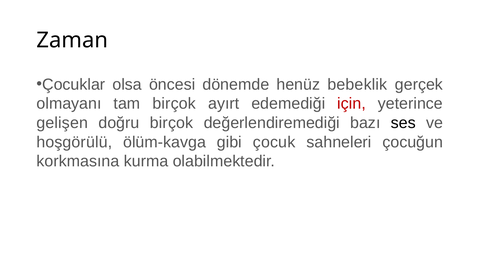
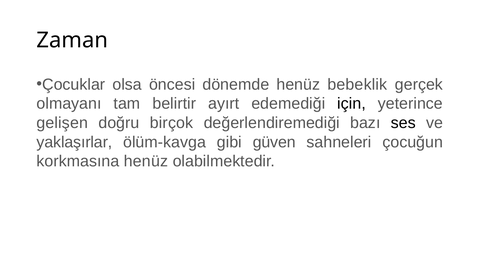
tam birçok: birçok -> belirtir (174, 104)
için colour: red -> black (352, 104)
hoşgörülü: hoşgörülü -> yaklaşırlar (74, 142)
çocuk: çocuk -> güven (274, 142)
korkmasına kurma: kurma -> henüz (146, 161)
